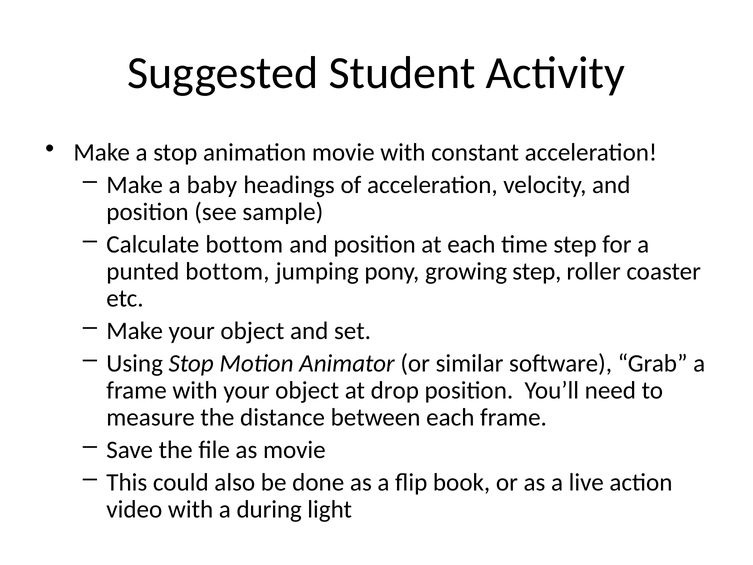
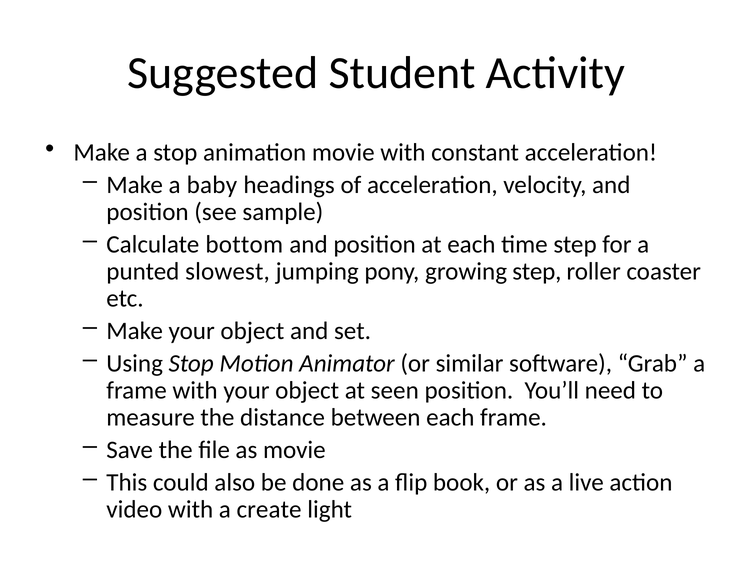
punted bottom: bottom -> slowest (228, 271)
drop: drop -> seen (395, 390)
during: during -> create (269, 509)
